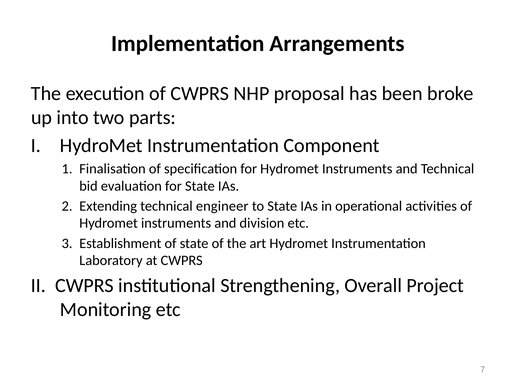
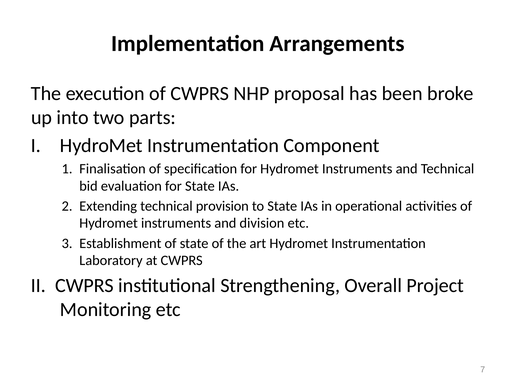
engineer: engineer -> provision (222, 206)
